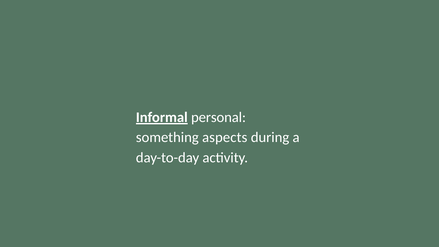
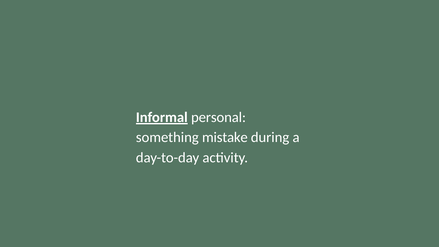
aspects: aspects -> mistake (225, 137)
